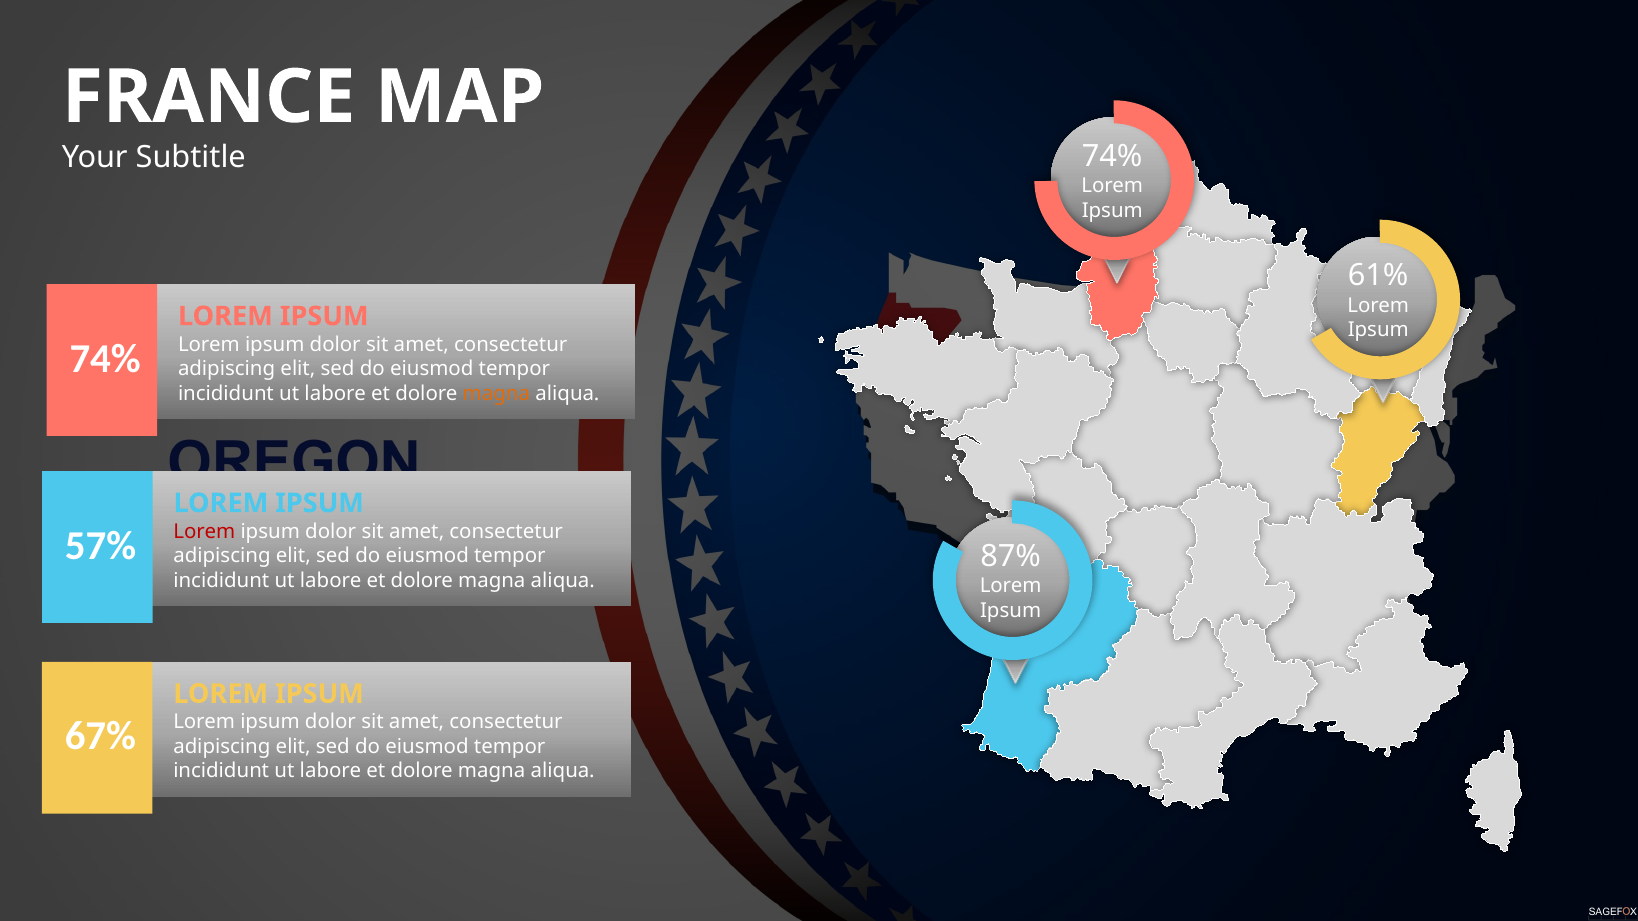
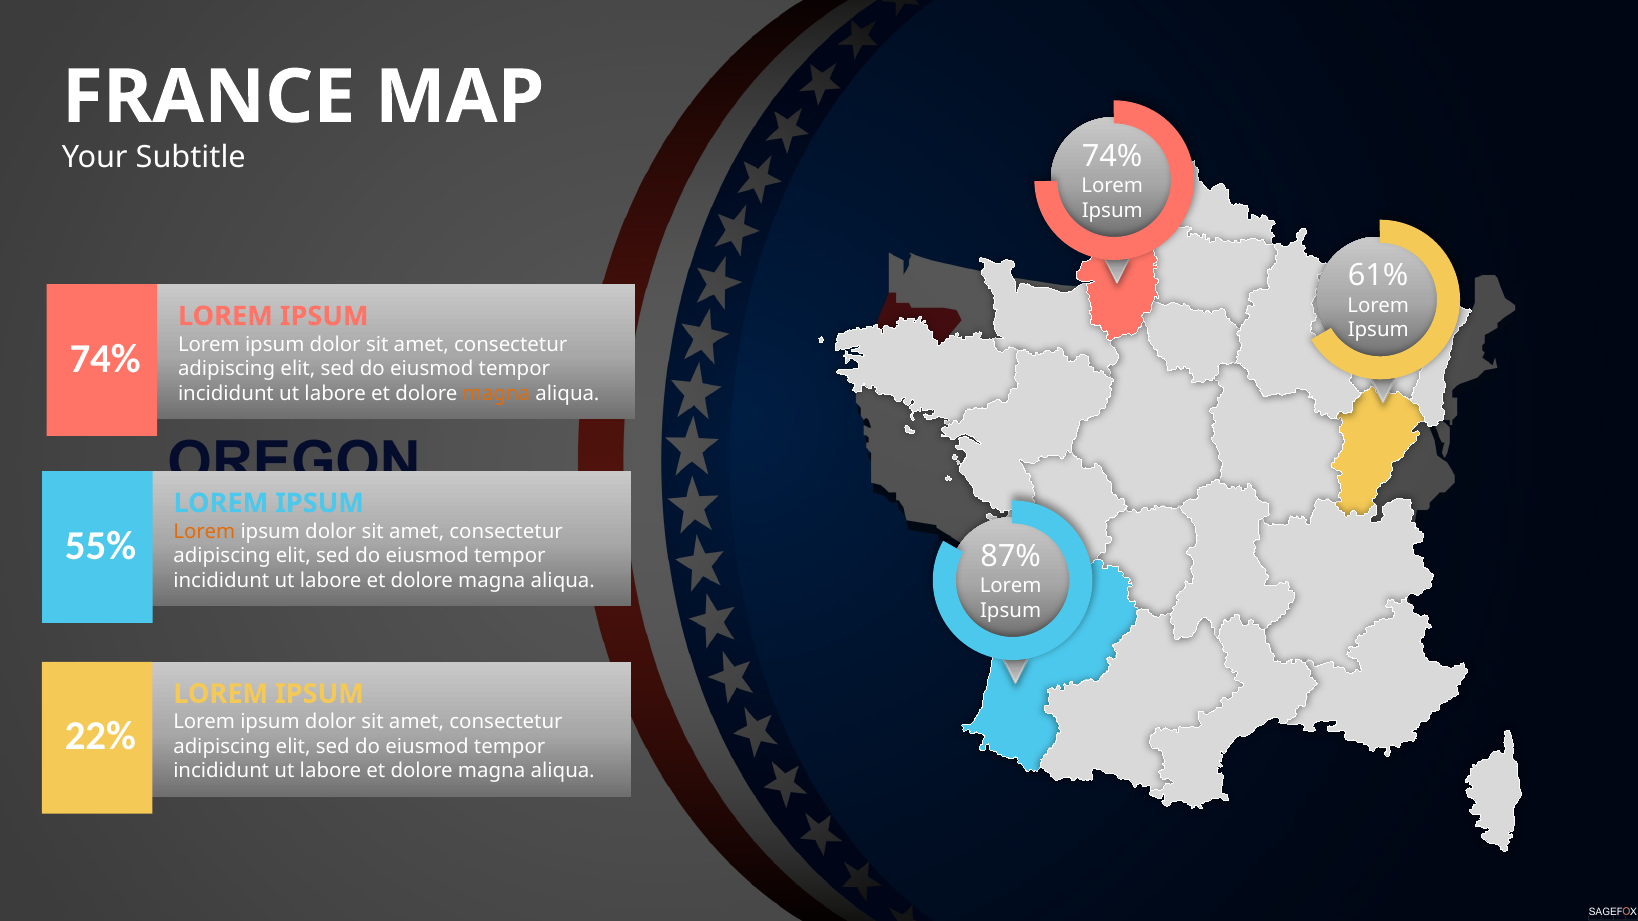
Lorem colour: red -> orange (204, 532)
57%: 57% -> 55% (101, 546)
67%: 67% -> 22% (100, 737)
